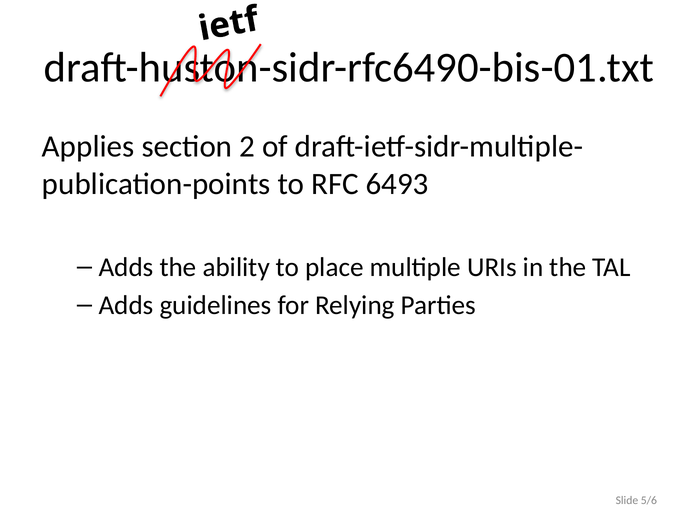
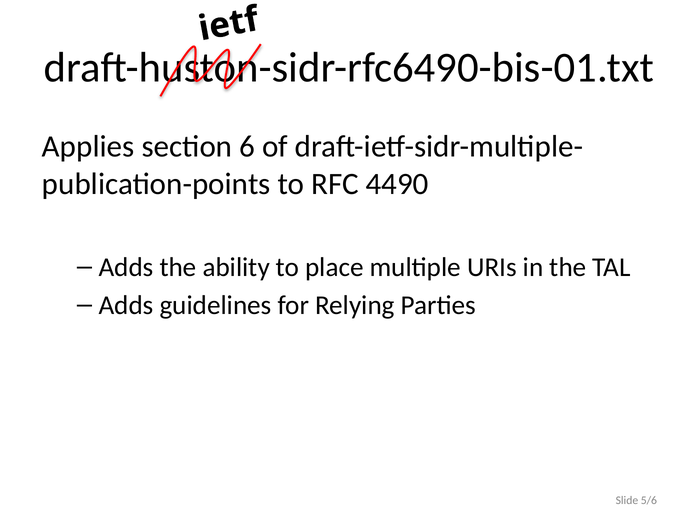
2: 2 -> 6 (247, 147)
6493: 6493 -> 4490 (397, 184)
